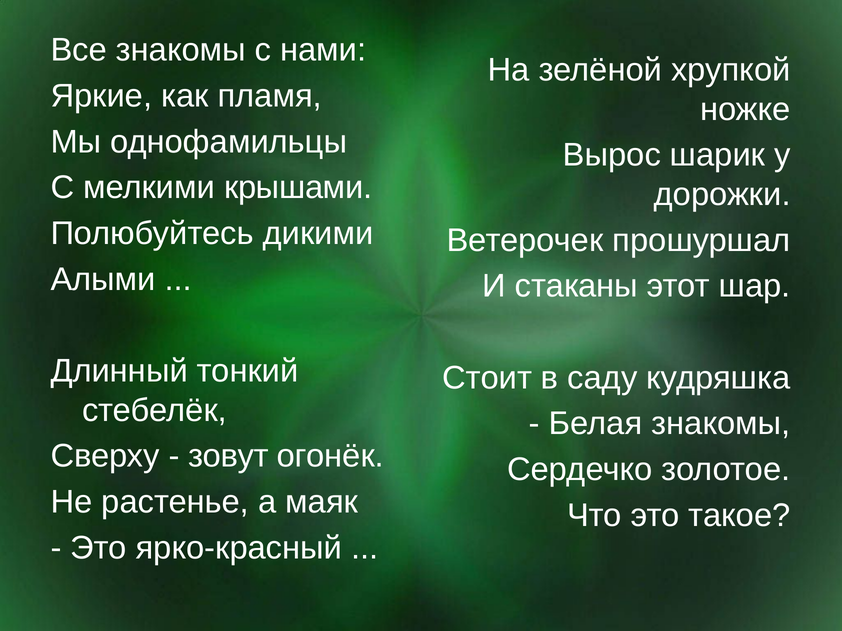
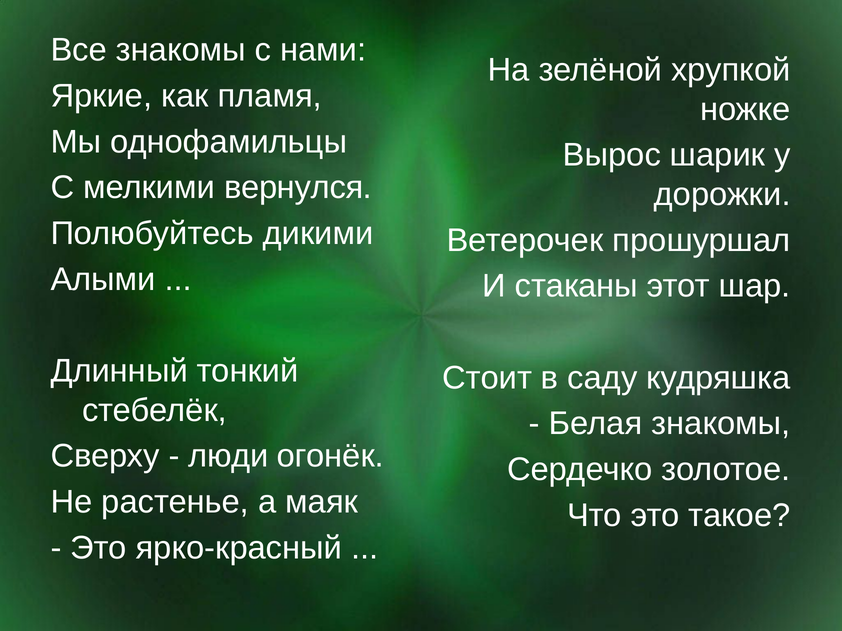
крышами: крышами -> вернулся (298, 188)
зовут: зовут -> люди (228, 457)
